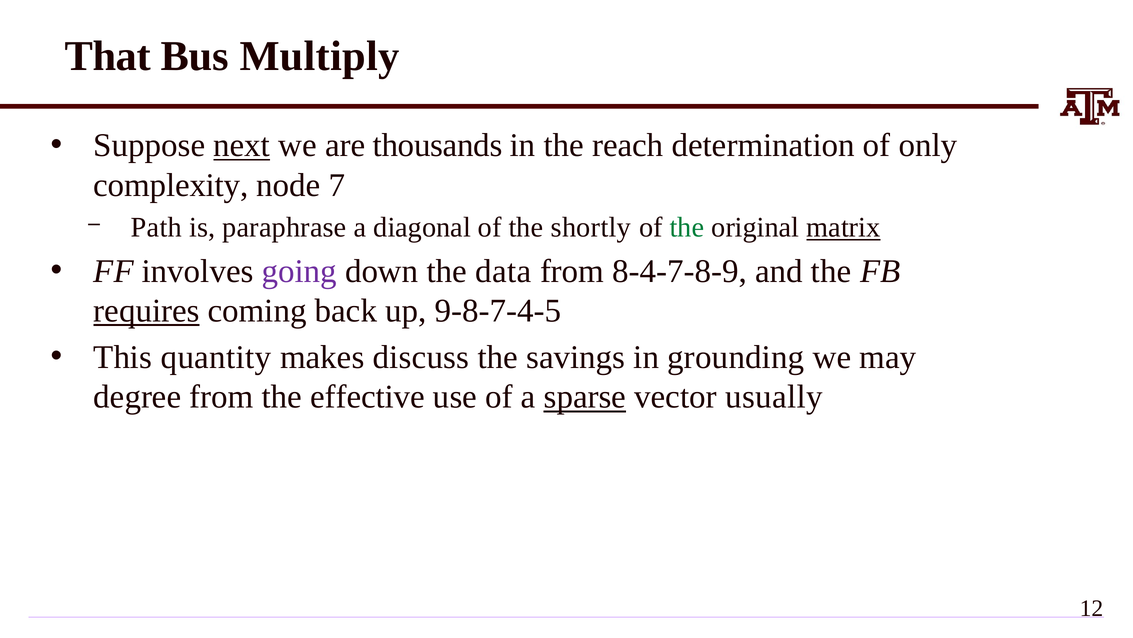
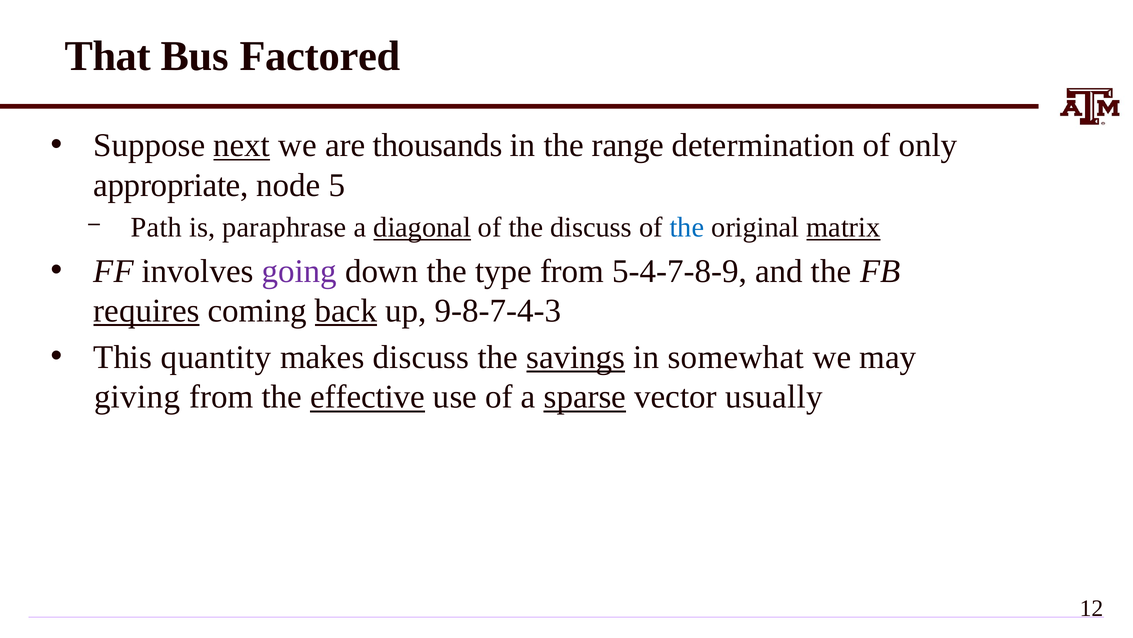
Multiply: Multiply -> Factored (320, 56)
reach: reach -> range (628, 145)
complexity: complexity -> appropriate (171, 185)
7: 7 -> 5 (337, 185)
diagonal underline: none -> present (422, 227)
the shortly: shortly -> discuss (591, 227)
the colour: green -> blue (687, 227)
data: data -> type (503, 271)
8-4-7-8-9: 8-4-7-8-9 -> 5-4-7-8-9 (680, 271)
back underline: none -> present (346, 311)
9-8-7-4-5: 9-8-7-4-5 -> 9-8-7-4-3 (498, 311)
savings underline: none -> present (576, 357)
grounding: grounding -> somewhat (736, 357)
degree: degree -> giving (137, 397)
effective underline: none -> present (368, 397)
